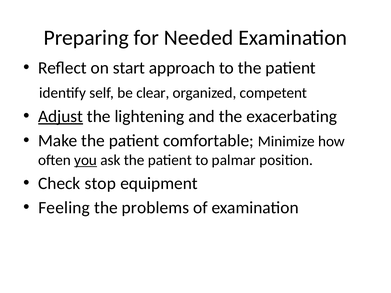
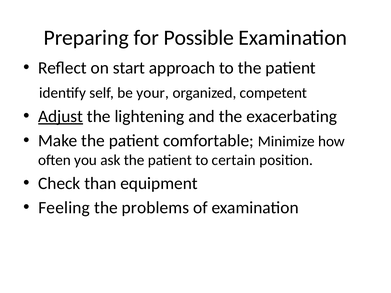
Needed: Needed -> Possible (199, 38)
clear: clear -> your (153, 93)
you underline: present -> none (86, 160)
palmar: palmar -> certain (234, 160)
stop: stop -> than (100, 183)
